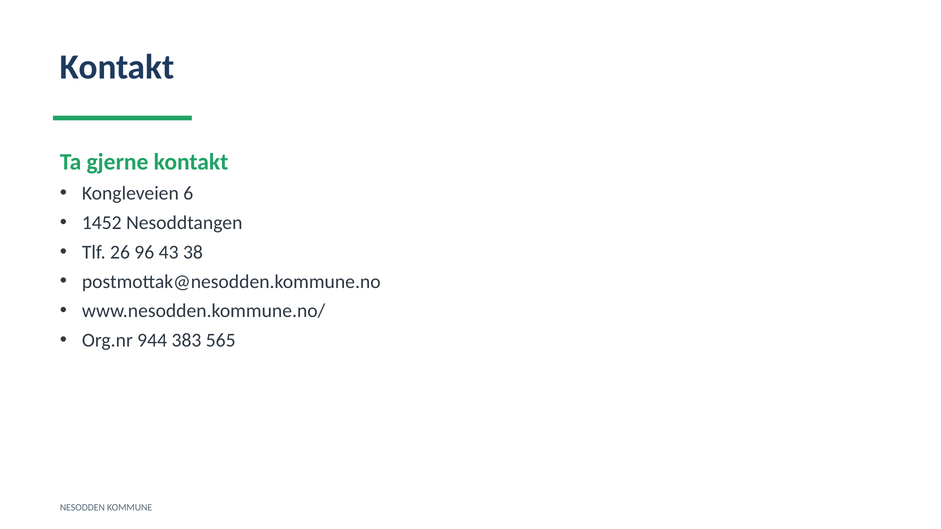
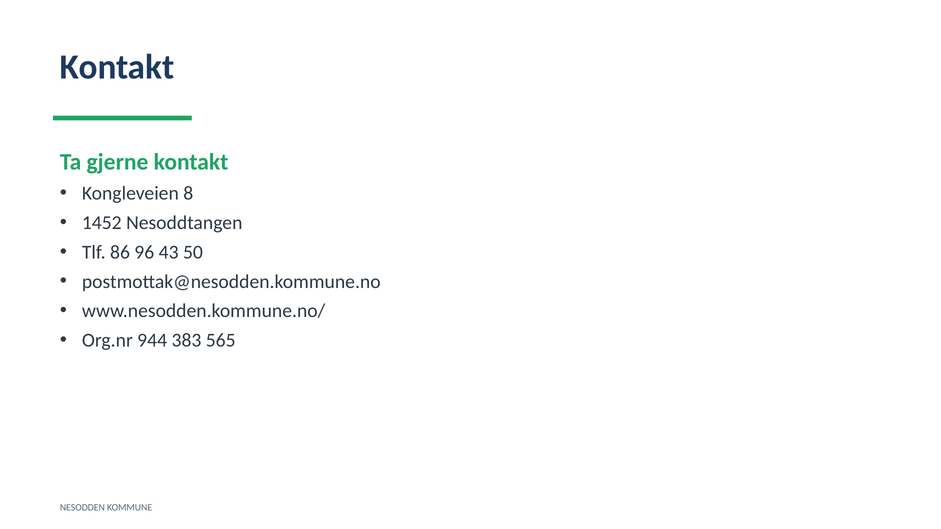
6: 6 -> 8 (188, 193)
26: 26 -> 86 (120, 252)
38: 38 -> 50 (193, 252)
